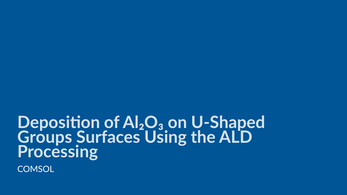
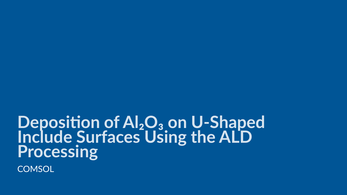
Groups: Groups -> Include (45, 137)
